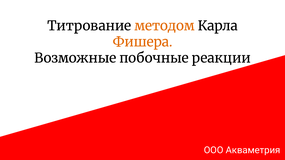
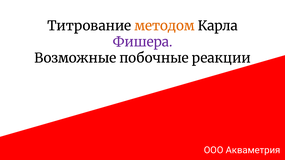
Фишера colour: orange -> purple (143, 42)
